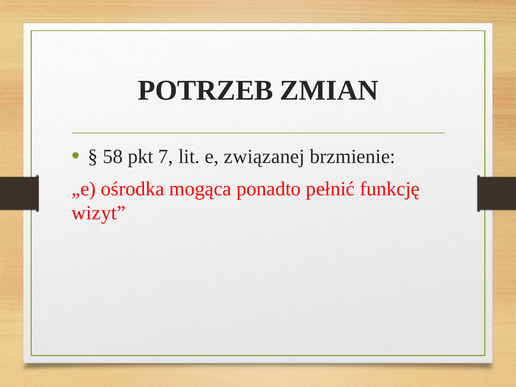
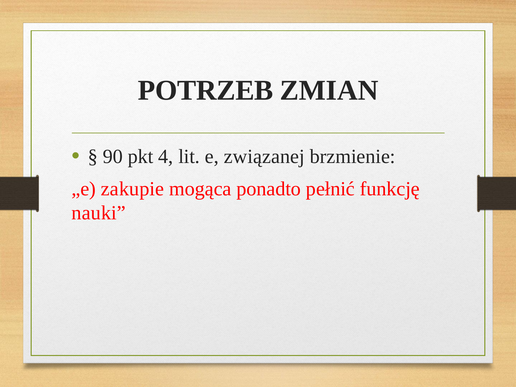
58: 58 -> 90 (113, 157)
7: 7 -> 4 (166, 157)
ośrodka: ośrodka -> zakupie (133, 189)
wizyt: wizyt -> nauki (99, 213)
